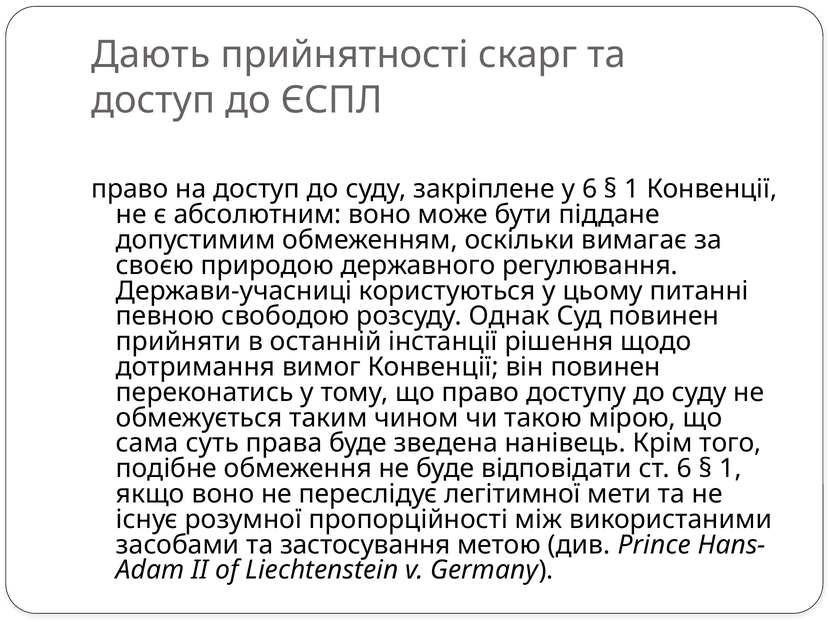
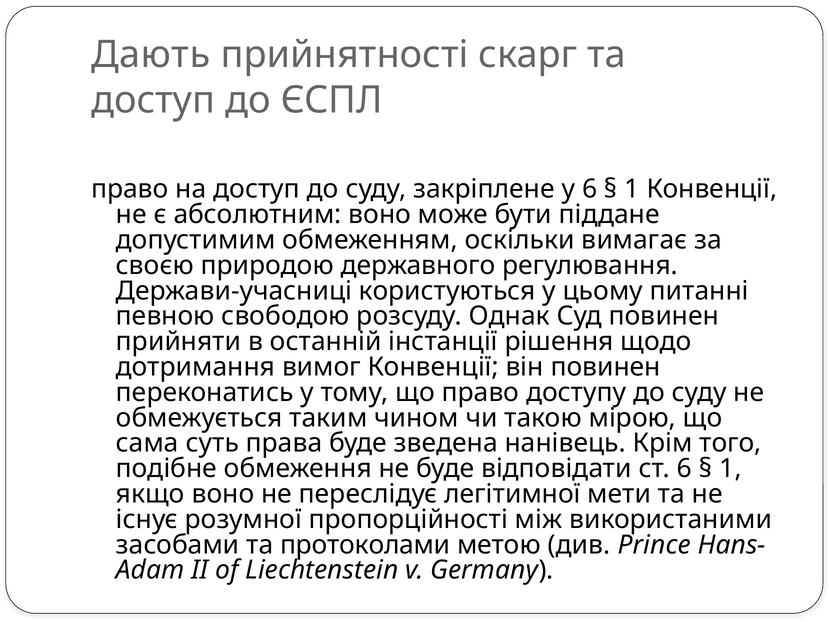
застосування: застосування -> протоколами (365, 545)
